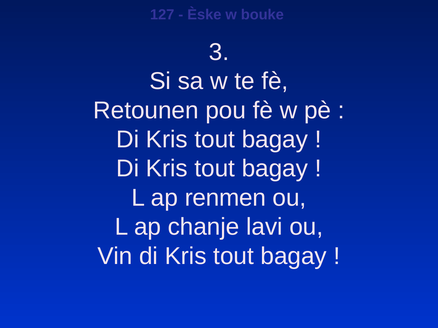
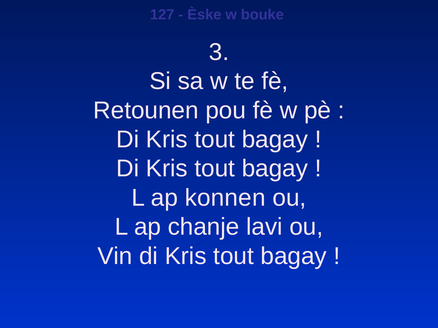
renmen: renmen -> konnen (225, 198)
